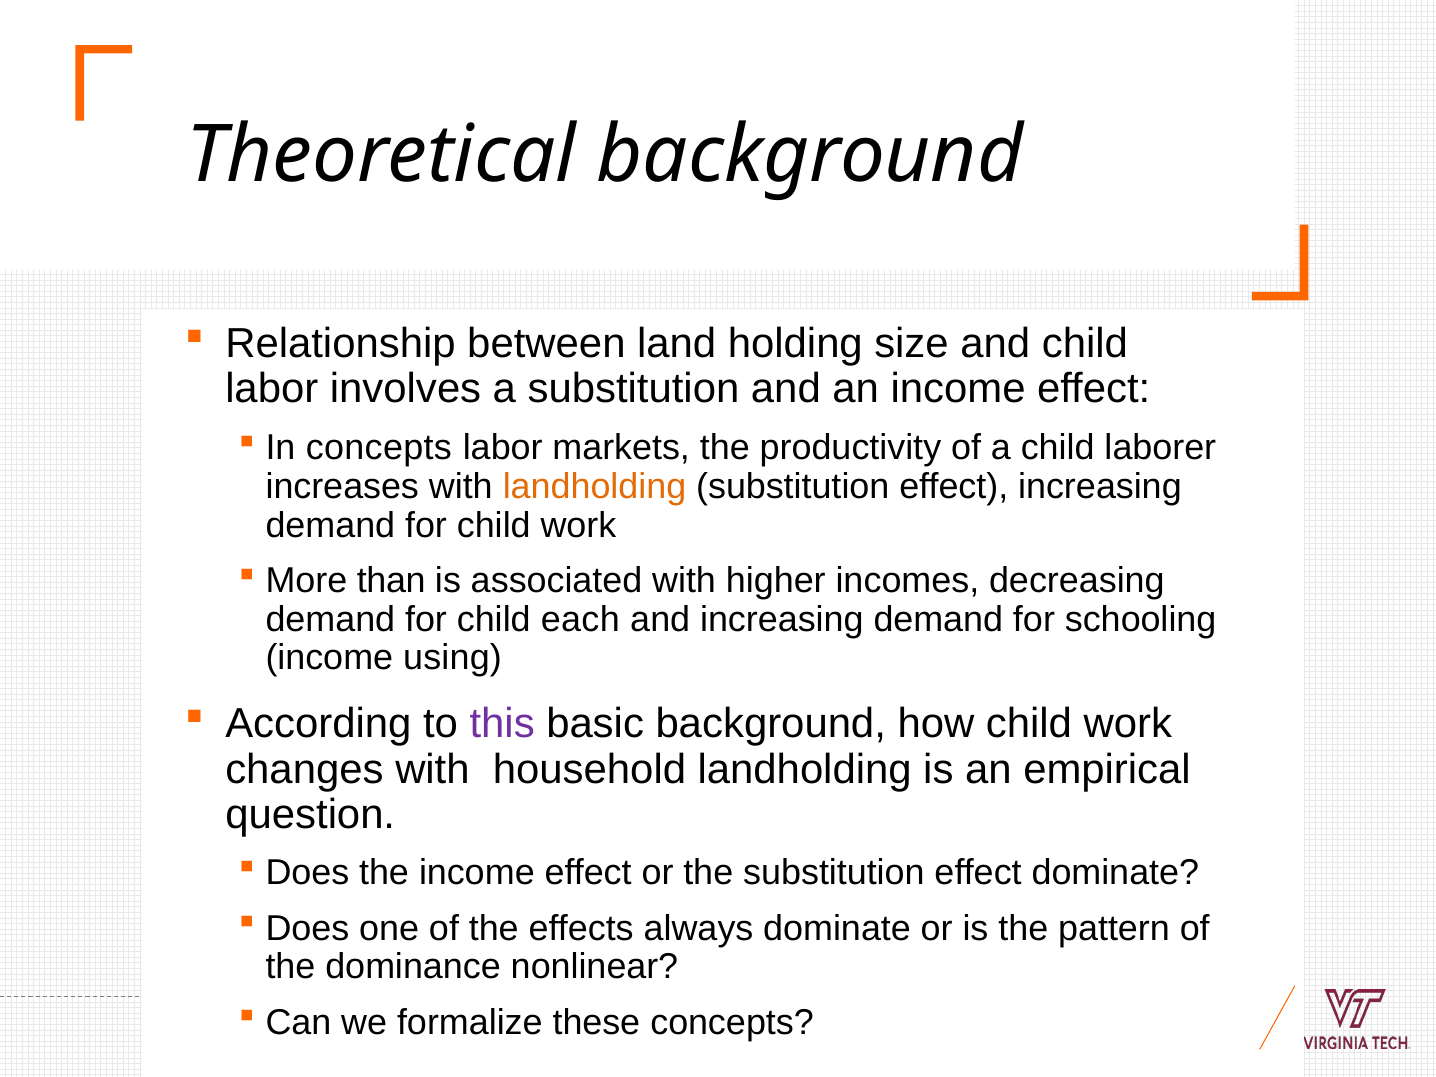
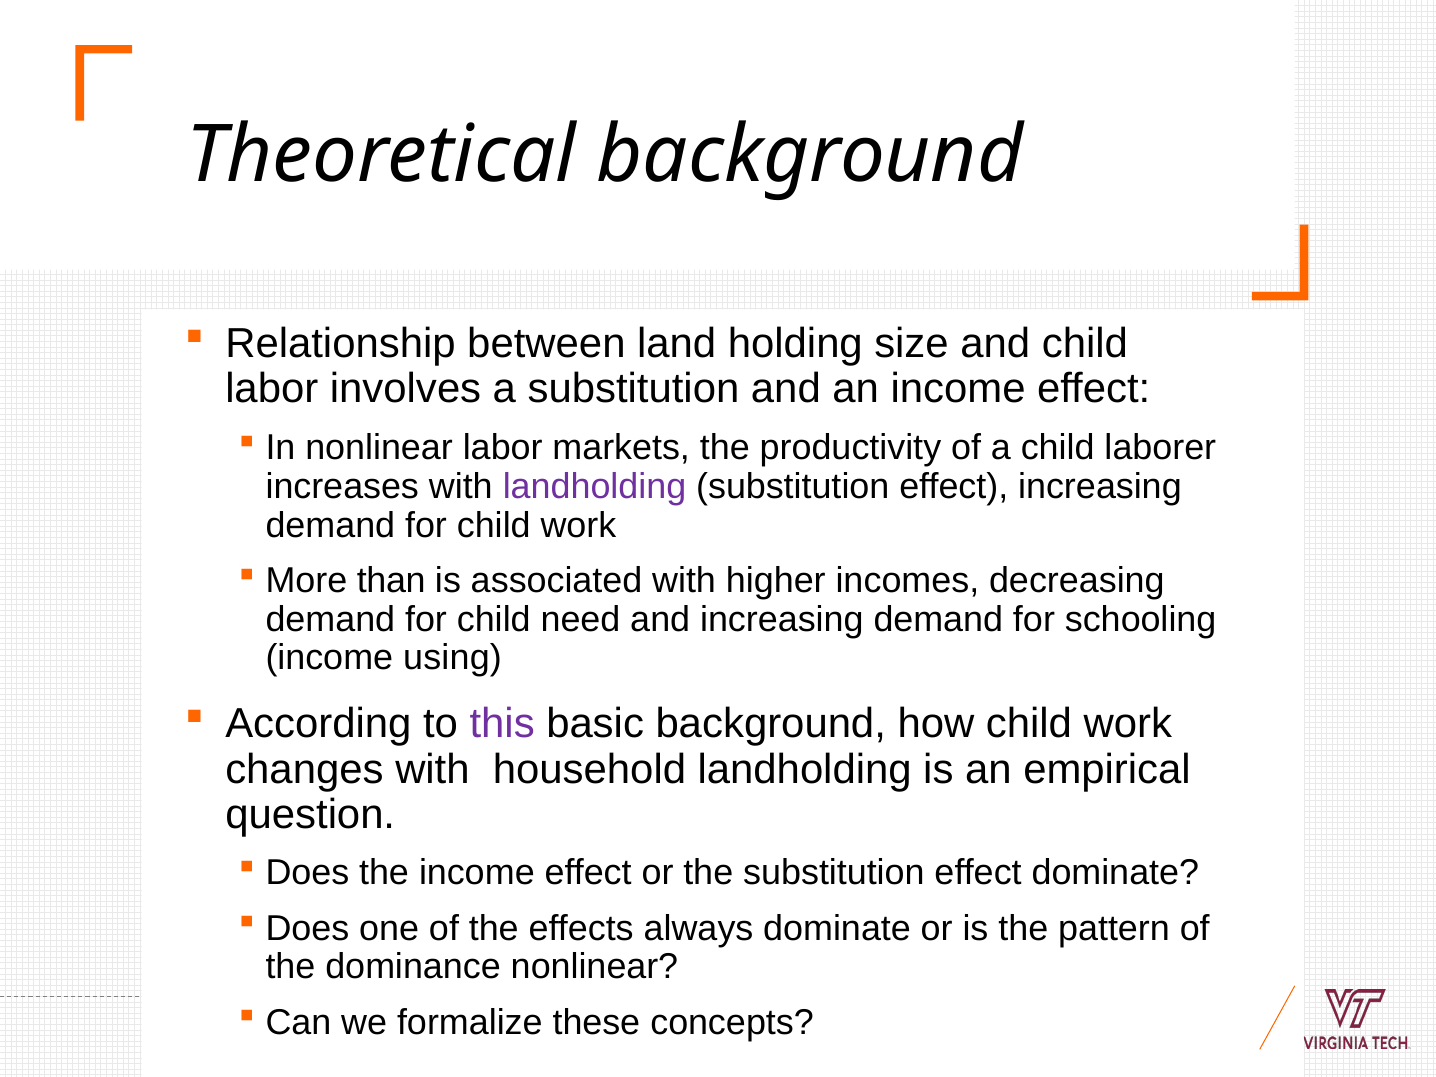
In concepts: concepts -> nonlinear (379, 448)
landholding colour: orange -> purple (595, 486)
each: each -> need (580, 619)
